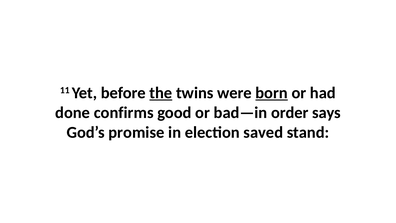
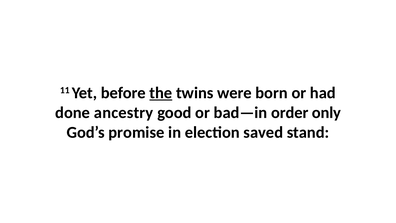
born underline: present -> none (272, 93)
confirms: confirms -> ancestry (124, 113)
says: says -> only (326, 113)
